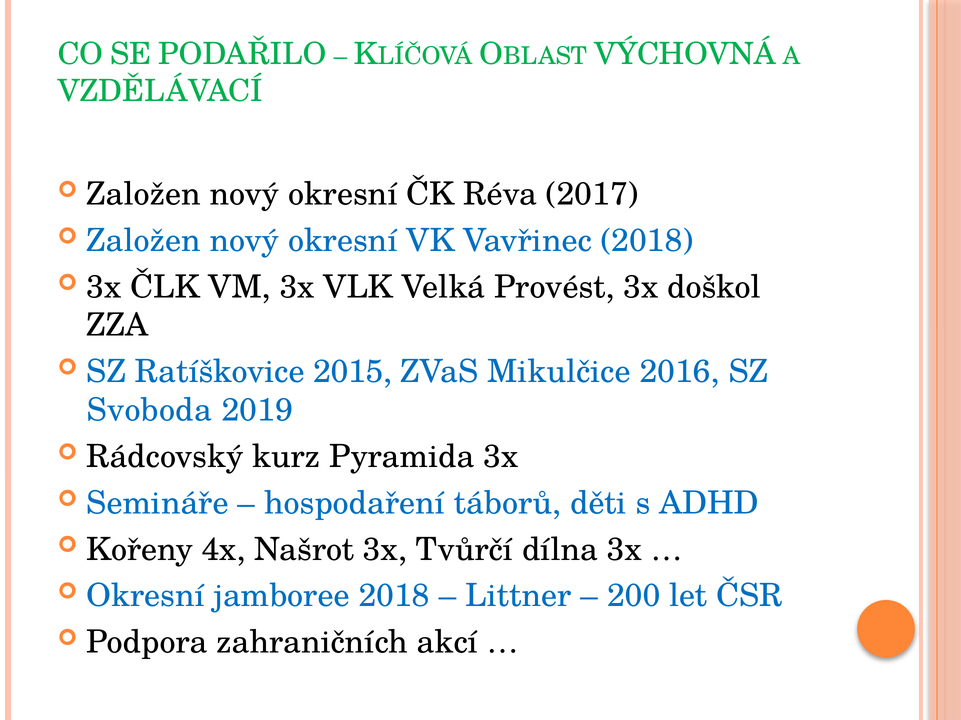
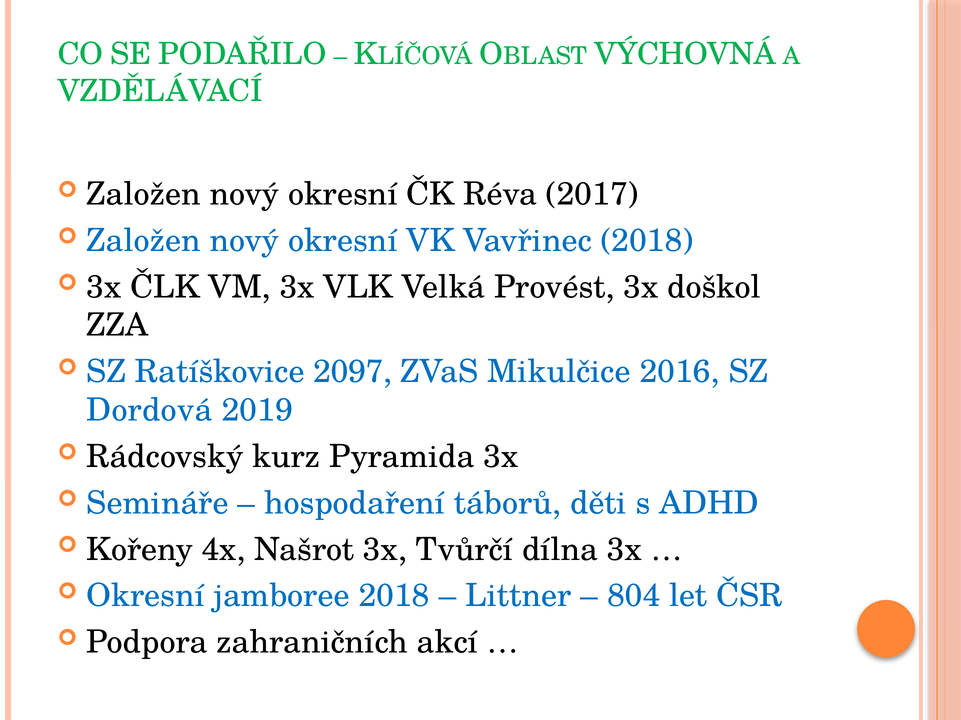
2015: 2015 -> 2097 (353, 372)
Svoboda: Svoboda -> Dordová (149, 411)
200: 200 -> 804 (634, 596)
